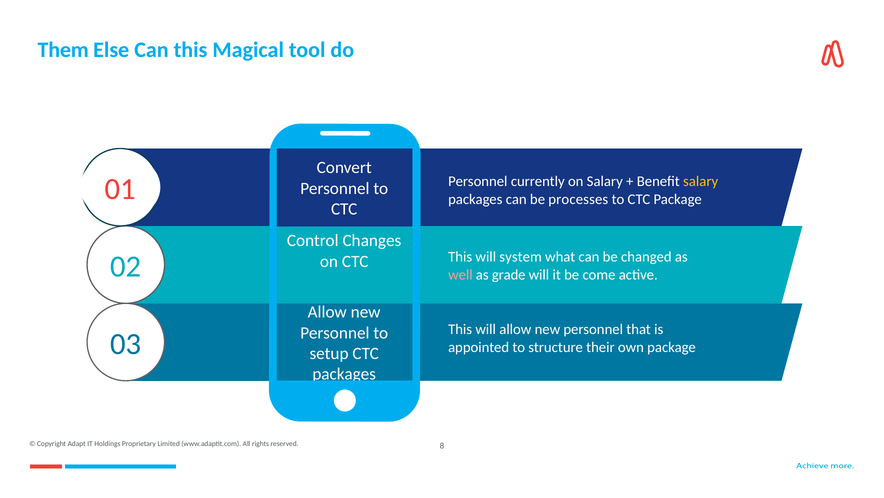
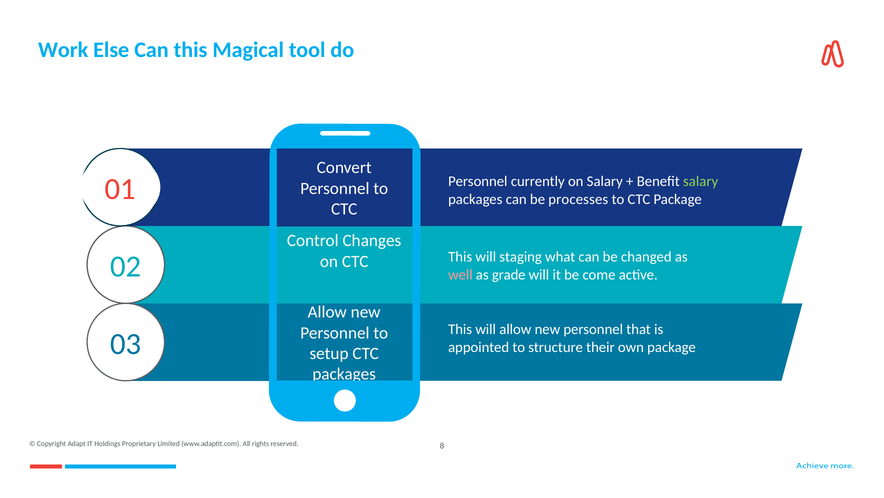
Them: Them -> Work (63, 50)
salary colour: yellow -> light green (701, 181)
system: system -> staging (521, 257)
